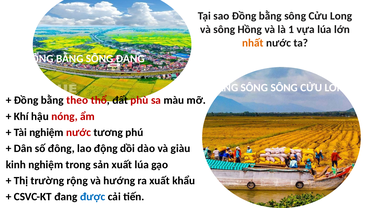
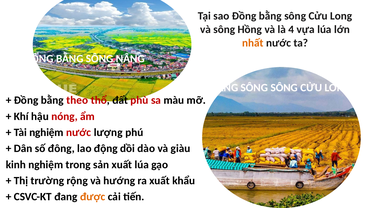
1: 1 -> 4 (291, 29)
SÔNG ĐANG: ĐANG -> NÂNG (130, 59)
tương: tương -> lượng (108, 133)
được colour: blue -> orange (93, 197)
